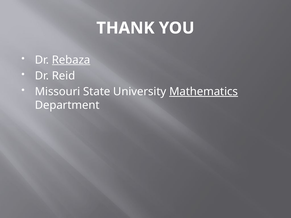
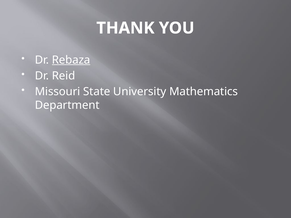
Mathematics underline: present -> none (204, 92)
